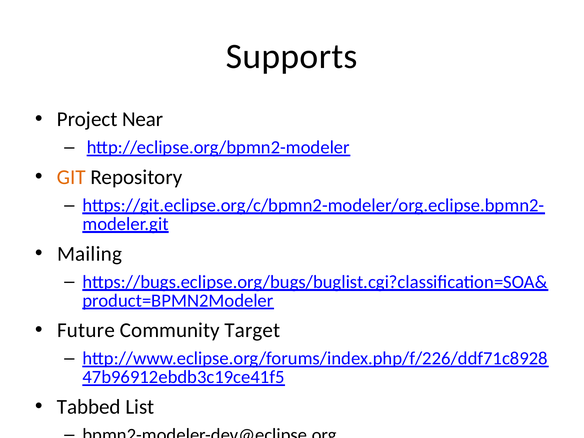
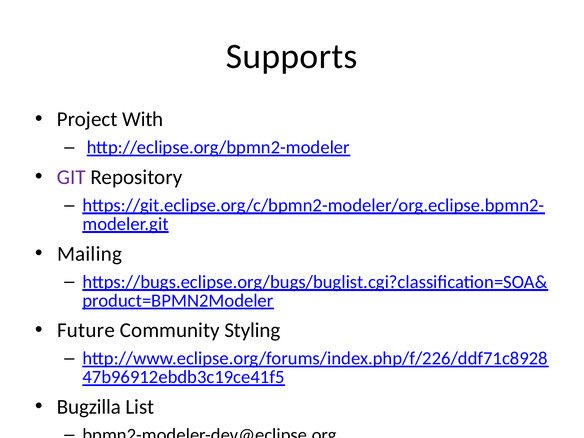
Near: Near -> With (143, 119)
GIT colour: orange -> purple (71, 177)
Target: Target -> Styling (252, 330)
Tabbed: Tabbed -> Bugzilla (89, 407)
